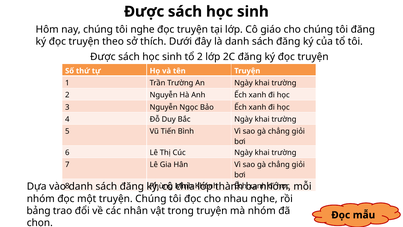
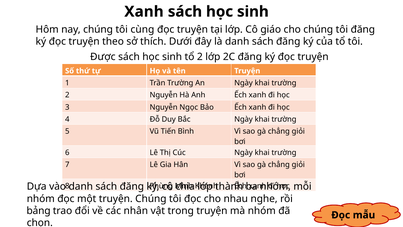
Được: Được -> Xanh (144, 12)
tôi nghe: nghe -> cùng (142, 29)
